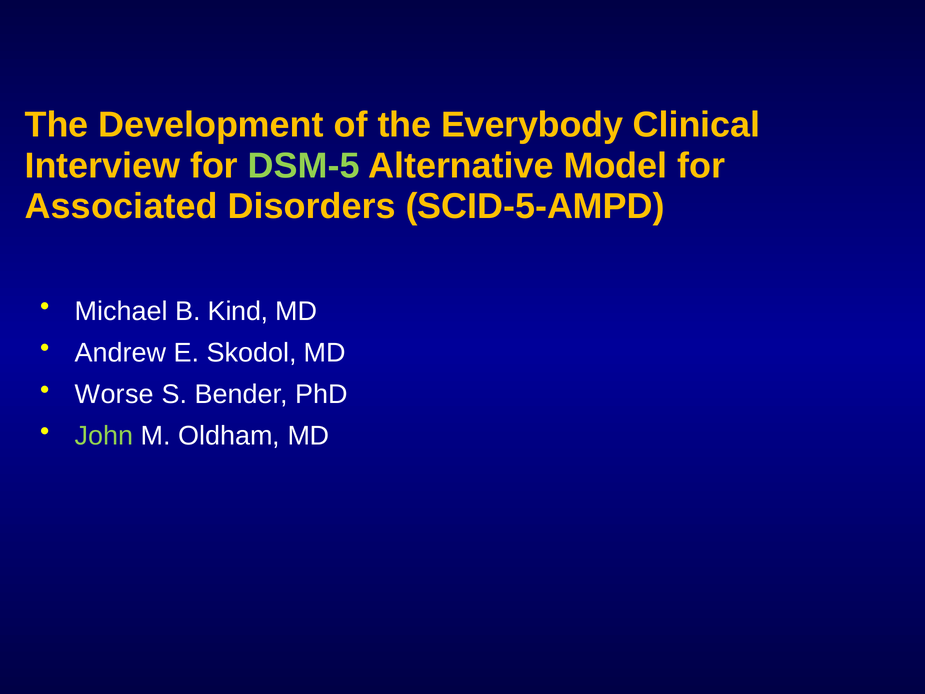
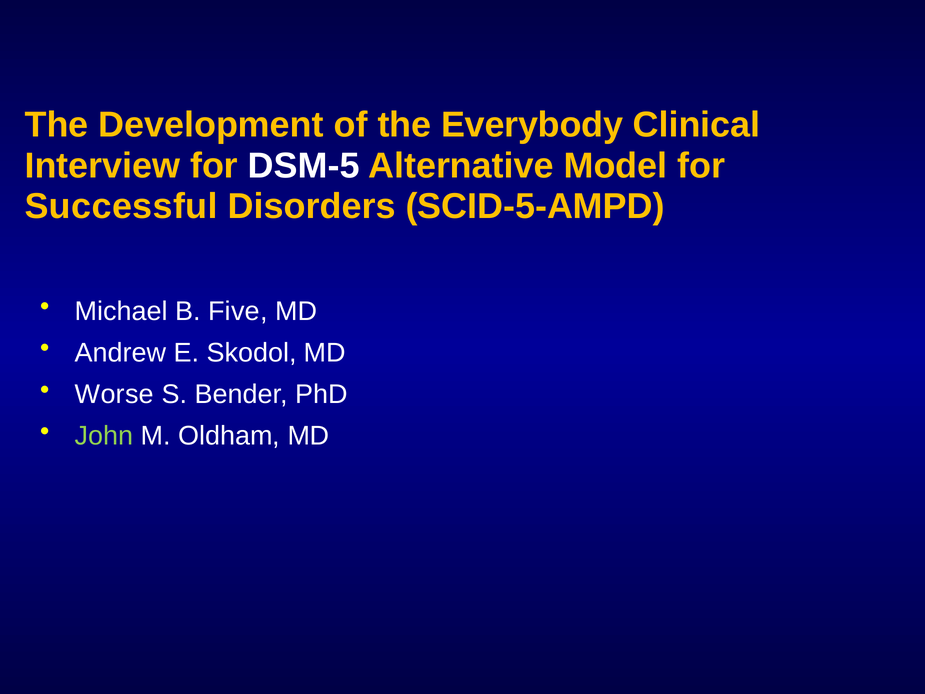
DSM-5 colour: light green -> white (304, 166)
Associated: Associated -> Successful (121, 207)
Kind: Kind -> Five (238, 311)
